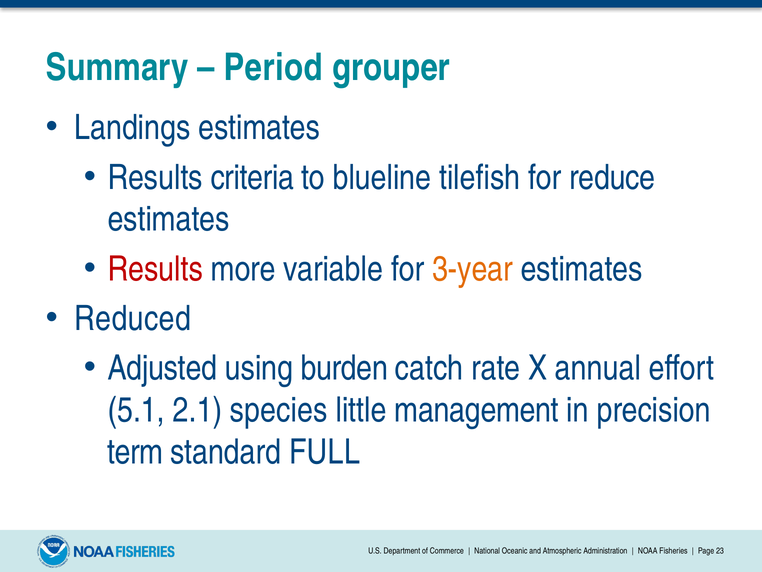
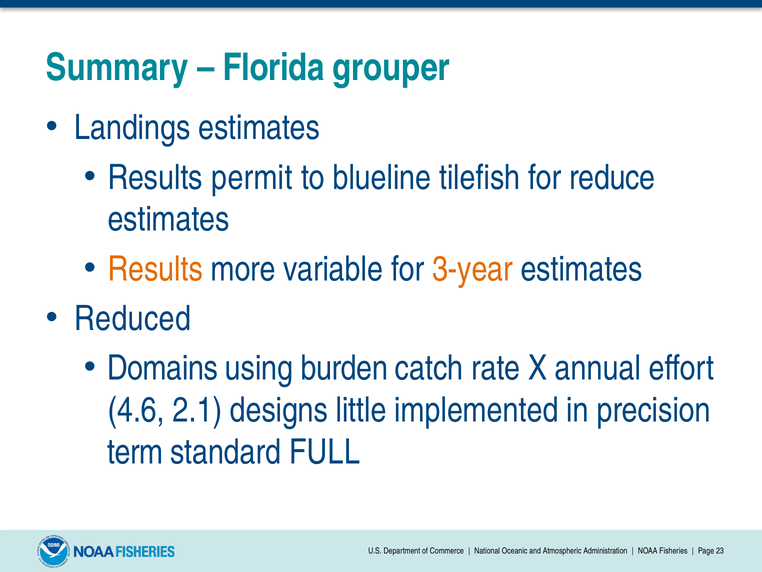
Period: Period -> Florida (274, 67)
criteria: criteria -> permit (252, 177)
Results colour: red -> orange (155, 269)
Adjusted: Adjusted -> Domains (162, 368)
5.1: 5.1 -> 4.6 (136, 410)
species: species -> designs (279, 410)
management: management -> implemented (477, 410)
